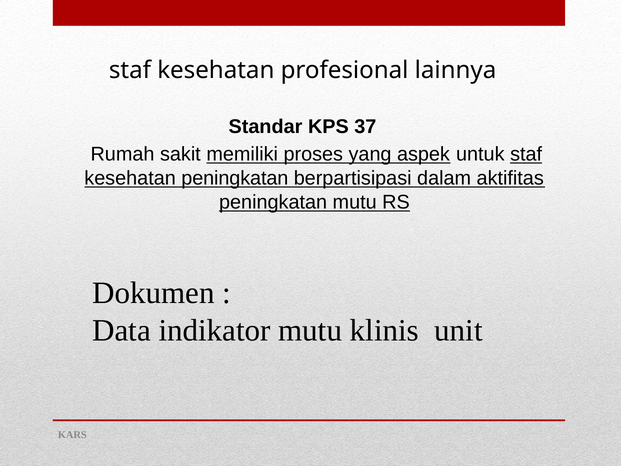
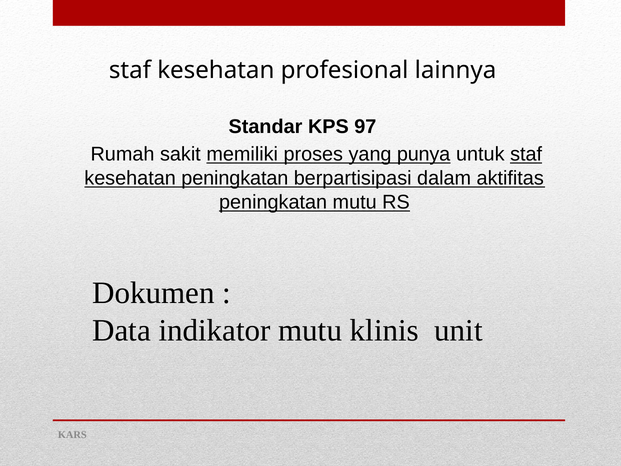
37: 37 -> 97 (365, 126)
aspek: aspek -> punya (424, 154)
